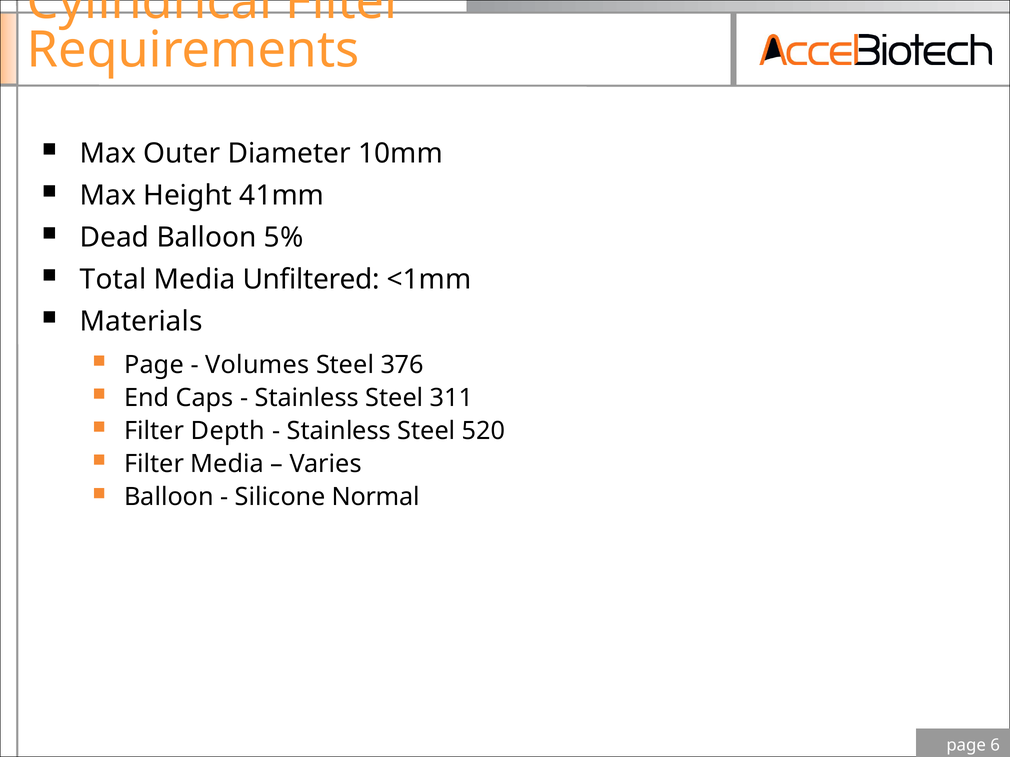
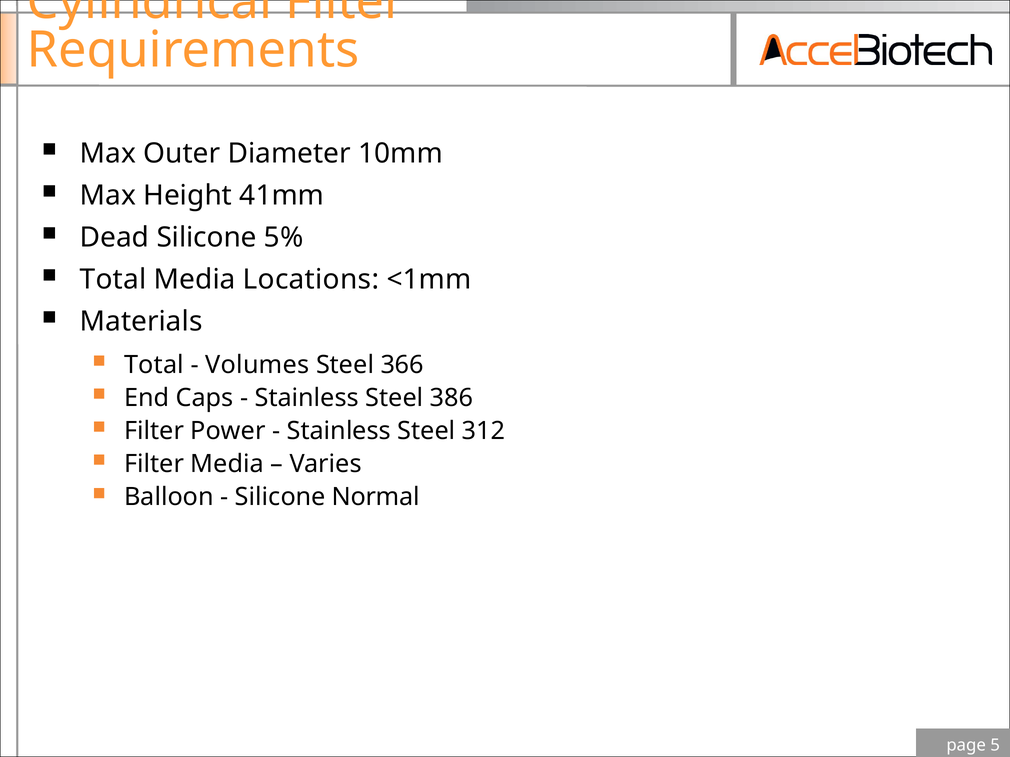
Dead Balloon: Balloon -> Silicone (207, 238)
Unfiltered: Unfiltered -> Locations (311, 280)
Page: Page -> Total (154, 365)
376: 376 -> 366 (402, 365)
311: 311 -> 386 (452, 398)
Depth: Depth -> Power (228, 431)
520: 520 -> 312 (484, 431)
6: 6 -> 5 (995, 746)
